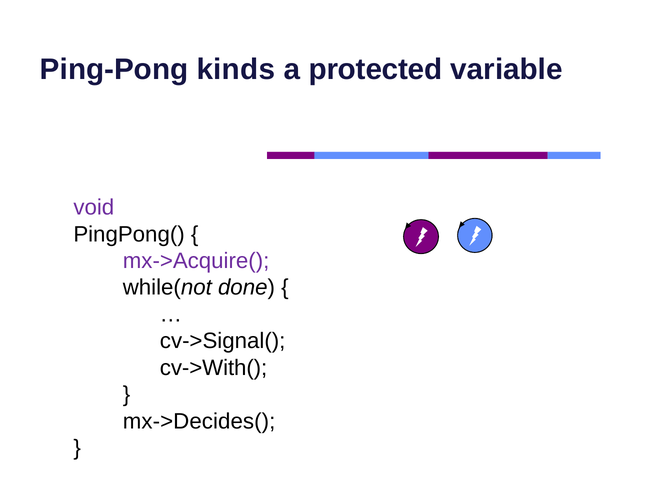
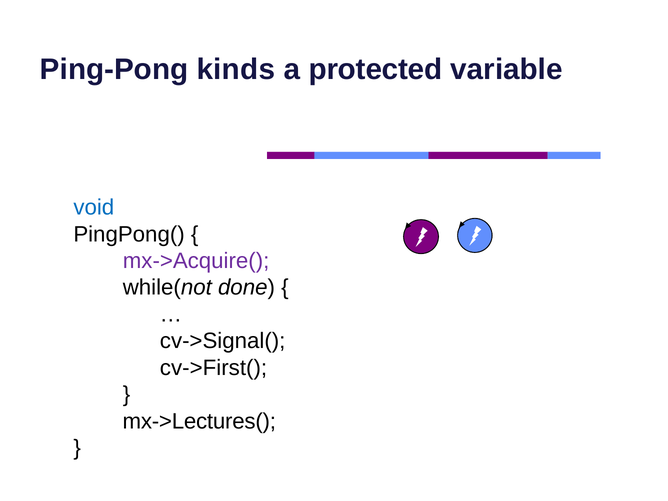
void colour: purple -> blue (94, 207)
cv->With(: cv->With( -> cv->First( (214, 368)
mx->Decides(: mx->Decides( -> mx->Lectures( (199, 421)
